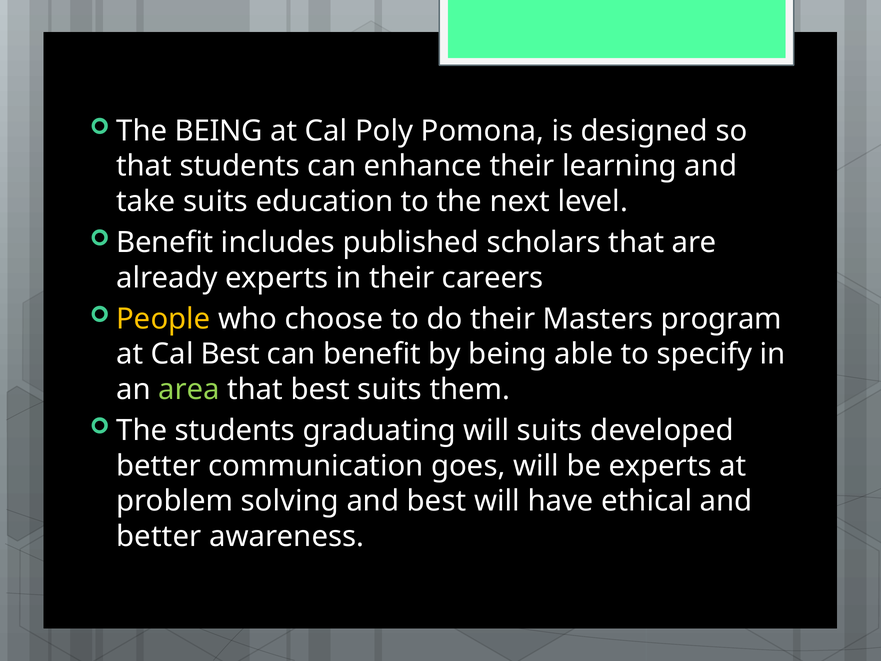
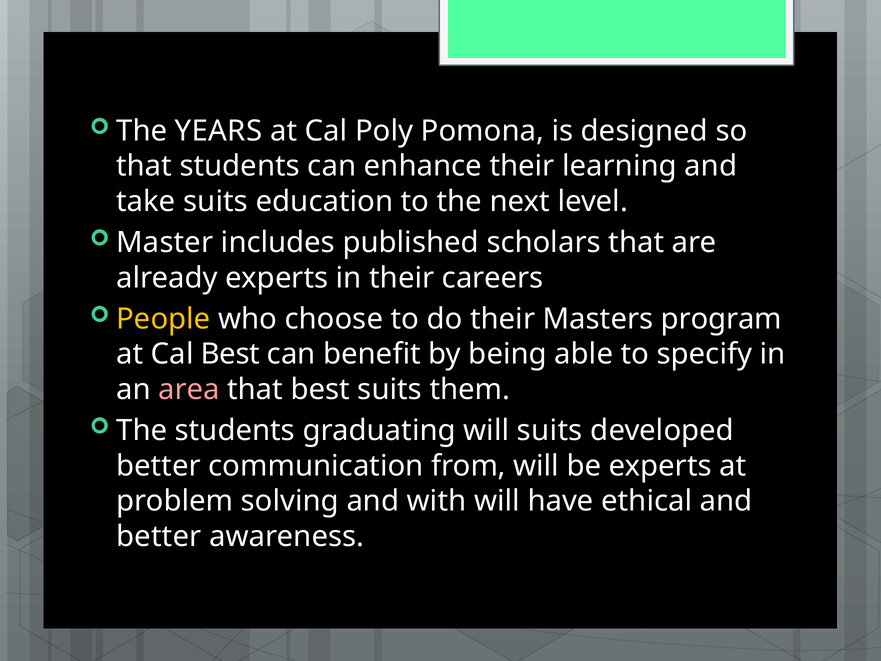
The BEING: BEING -> YEARS (218, 131)
Benefit: Benefit -> Master (165, 243)
area colour: light green -> pink (189, 389)
goes: goes -> from (468, 466)
and best: best -> with (437, 501)
